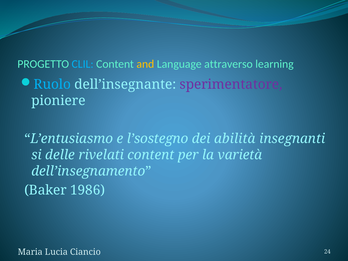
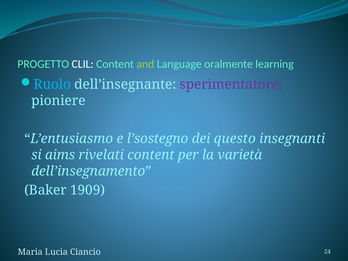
CLIL colour: light blue -> white (83, 64)
and colour: yellow -> light green (145, 64)
attraverso: attraverso -> oralmente (229, 64)
abilità: abilità -> questo (235, 139)
delle: delle -> aims (60, 155)
1986: 1986 -> 1909 (88, 190)
